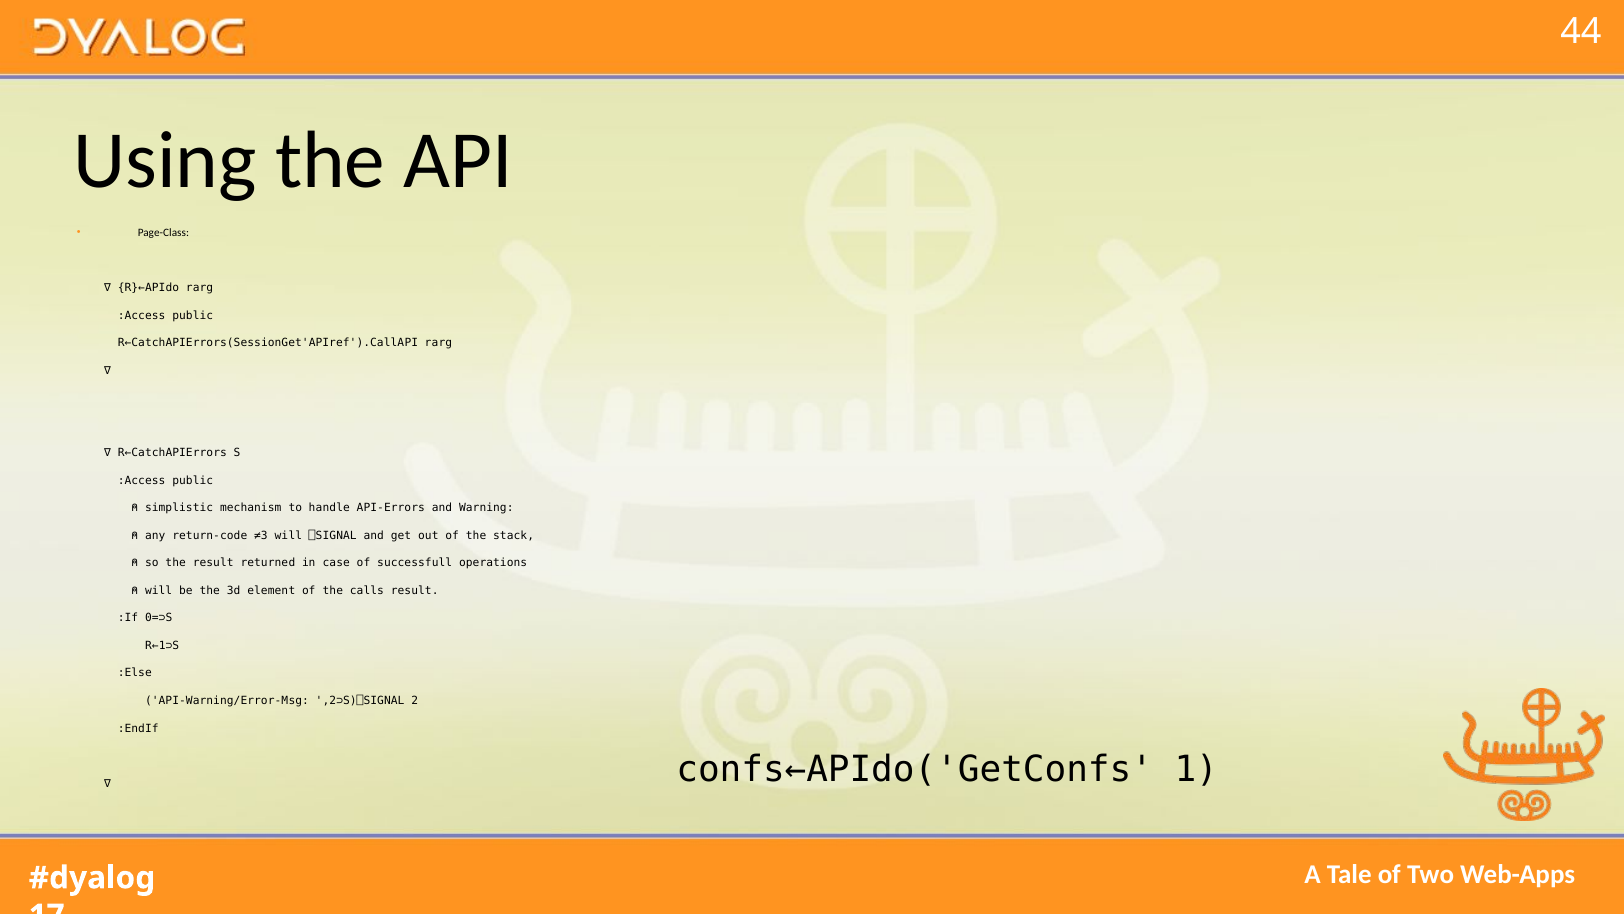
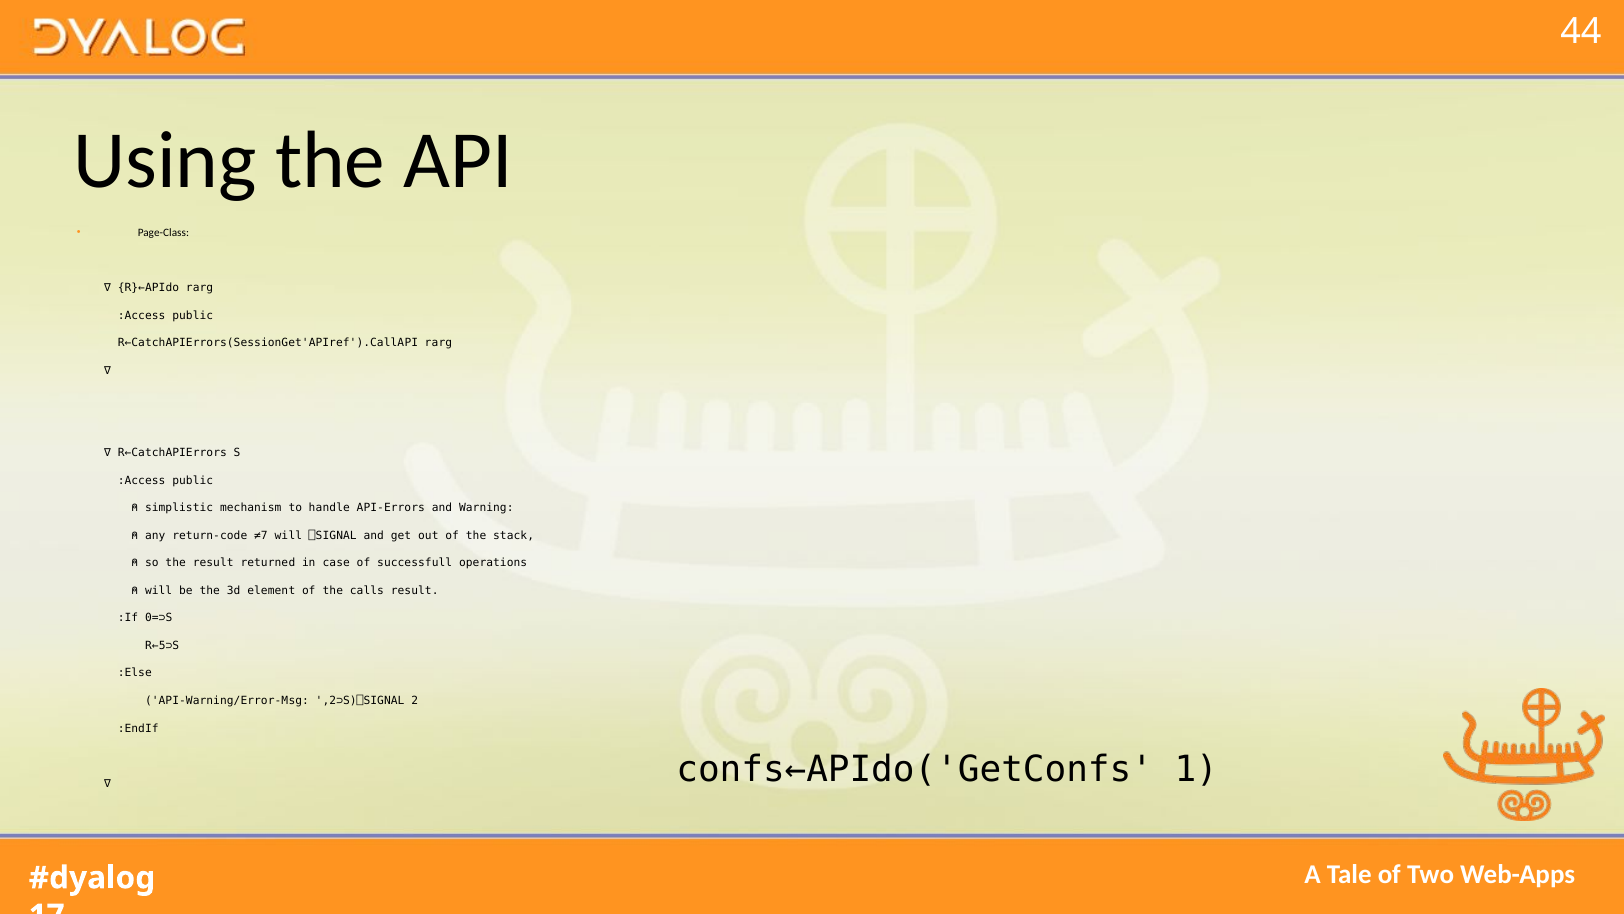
≠3: ≠3 -> ≠7 (261, 535)
R←1⊃S: R←1⊃S -> R←5⊃S (162, 645)
